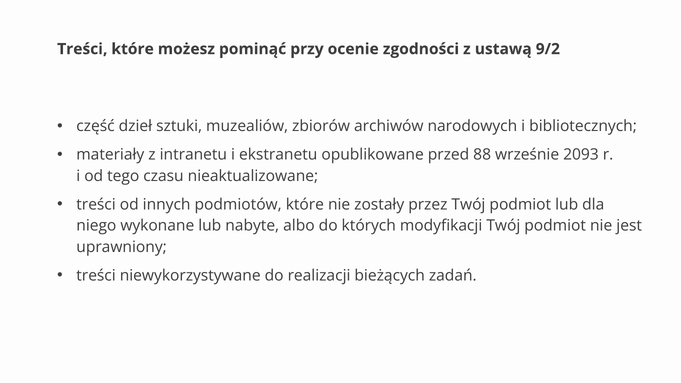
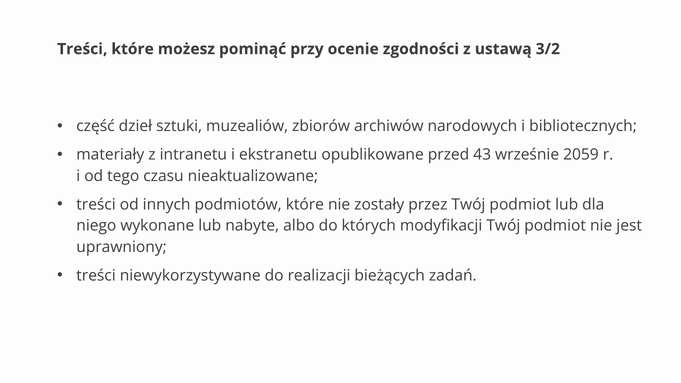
9/2: 9/2 -> 3/2 (548, 49)
88: 88 -> 43 (482, 155)
2093: 2093 -> 2059 (581, 155)
